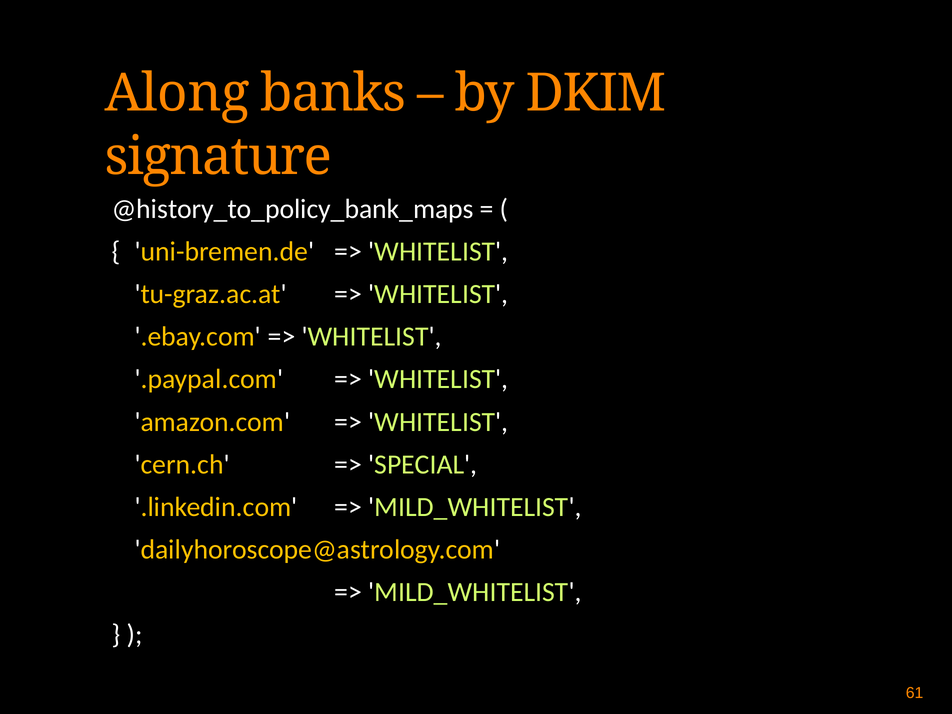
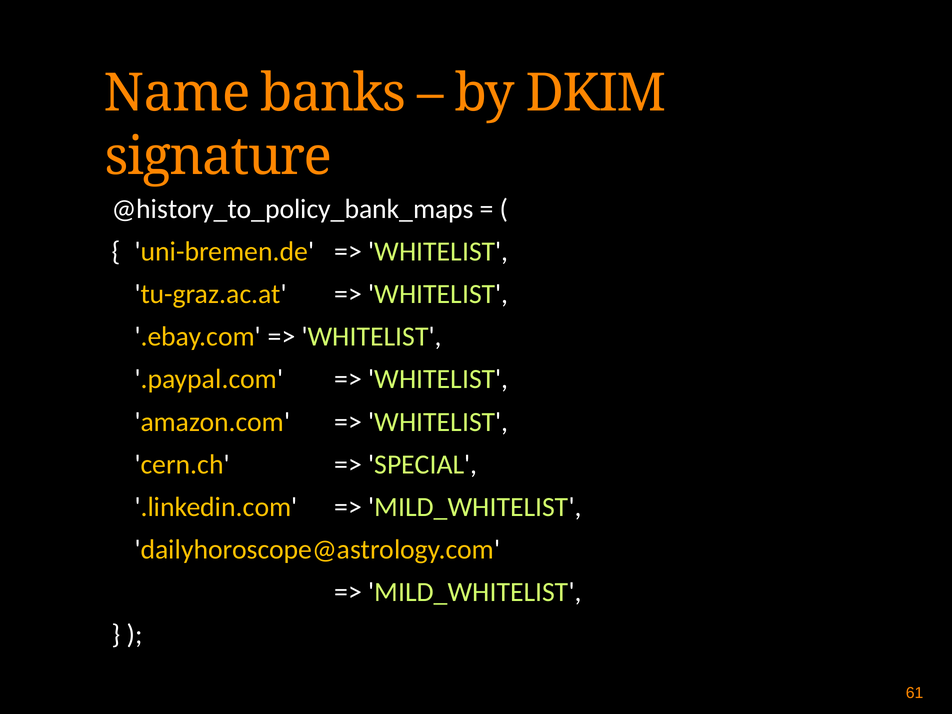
Along: Along -> Name (177, 93)
